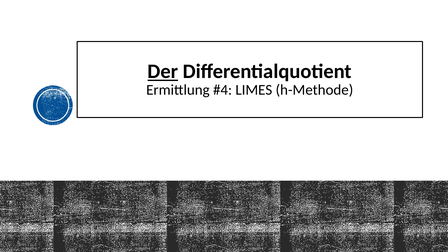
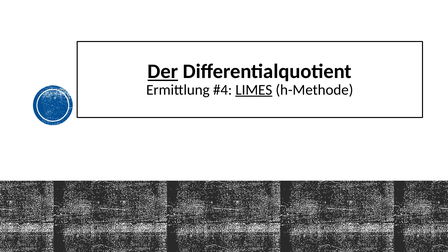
LIMES underline: none -> present (254, 90)
